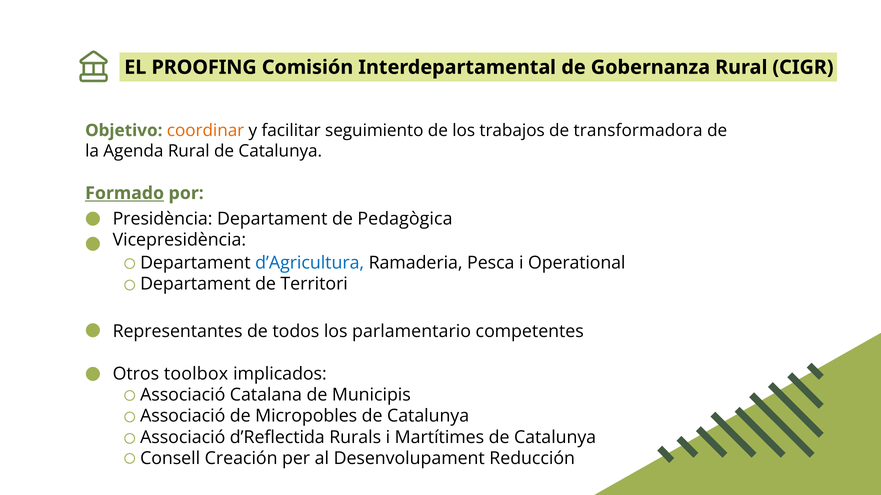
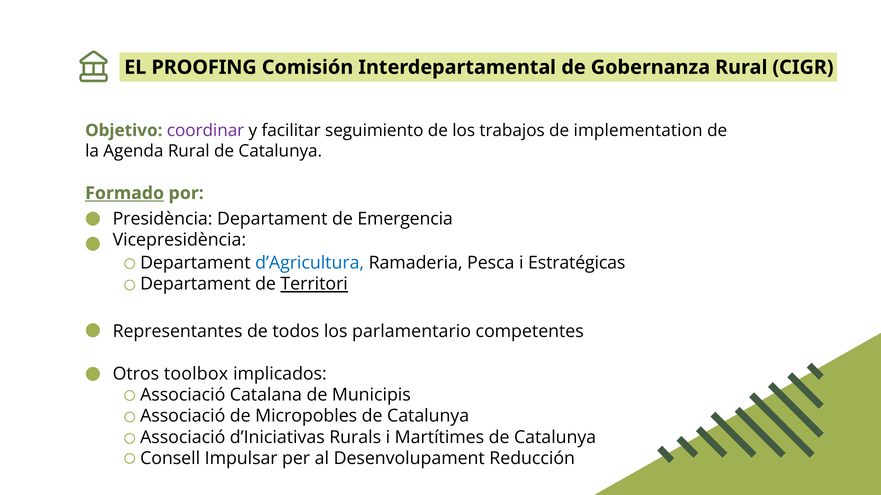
coordinar colour: orange -> purple (206, 131)
transformadora: transformadora -> implementation (638, 131)
Pedagògica: Pedagògica -> Emergencia (405, 219)
Operational: Operational -> Estratégicas (577, 263)
Territori underline: none -> present (314, 284)
d’Reﬂectida: d’Reﬂectida -> d’Iniciativas (277, 438)
Creación: Creación -> Impulsar (241, 459)
